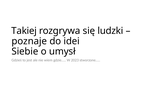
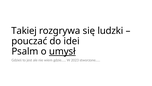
poznaje: poznaje -> pouczać (29, 41)
Siebie: Siebie -> Psalm (25, 51)
umysł underline: none -> present (62, 51)
